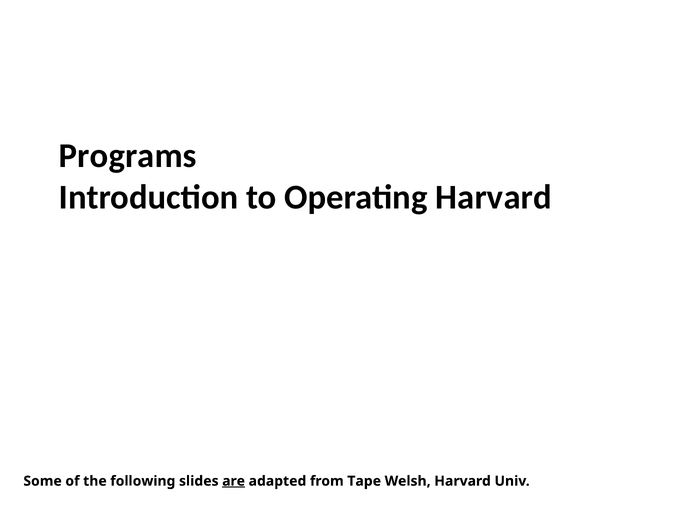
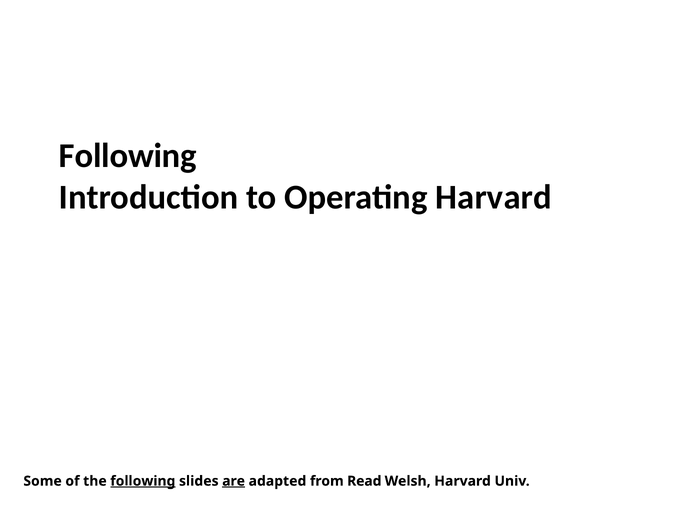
Programs: Programs -> Following (128, 155)
following underline: none -> present (143, 481)
Tape: Tape -> Read (364, 481)
